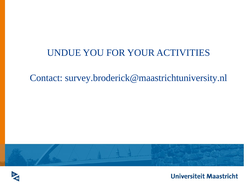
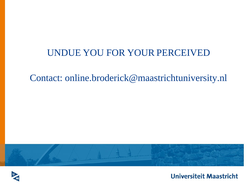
ACTIVITIES: ACTIVITIES -> PERCEIVED (183, 53)
survey.broderick@maastrichtuniversity.nl: survey.broderick@maastrichtuniversity.nl -> online.broderick@maastrichtuniversity.nl (146, 78)
